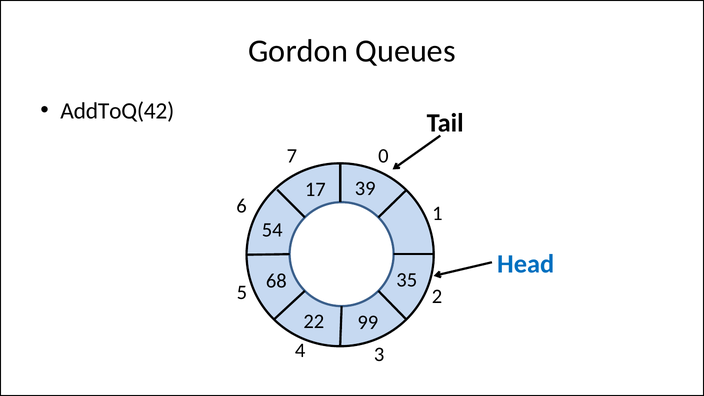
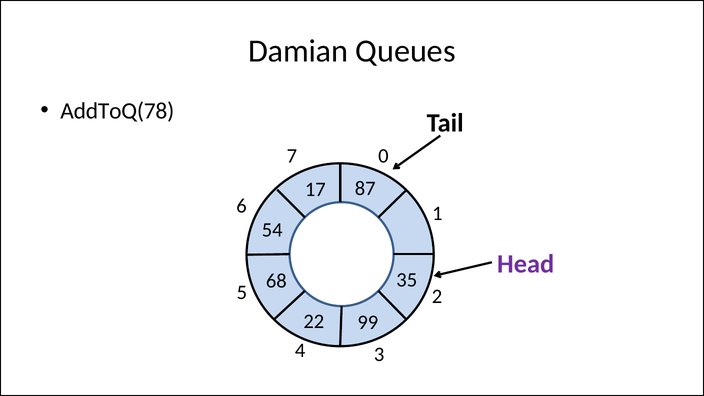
Gordon: Gordon -> Damian (298, 51)
AddToQ(42: AddToQ(42 -> AddToQ(78 (117, 111)
39: 39 -> 87 (365, 188)
Head colour: blue -> purple (526, 264)
